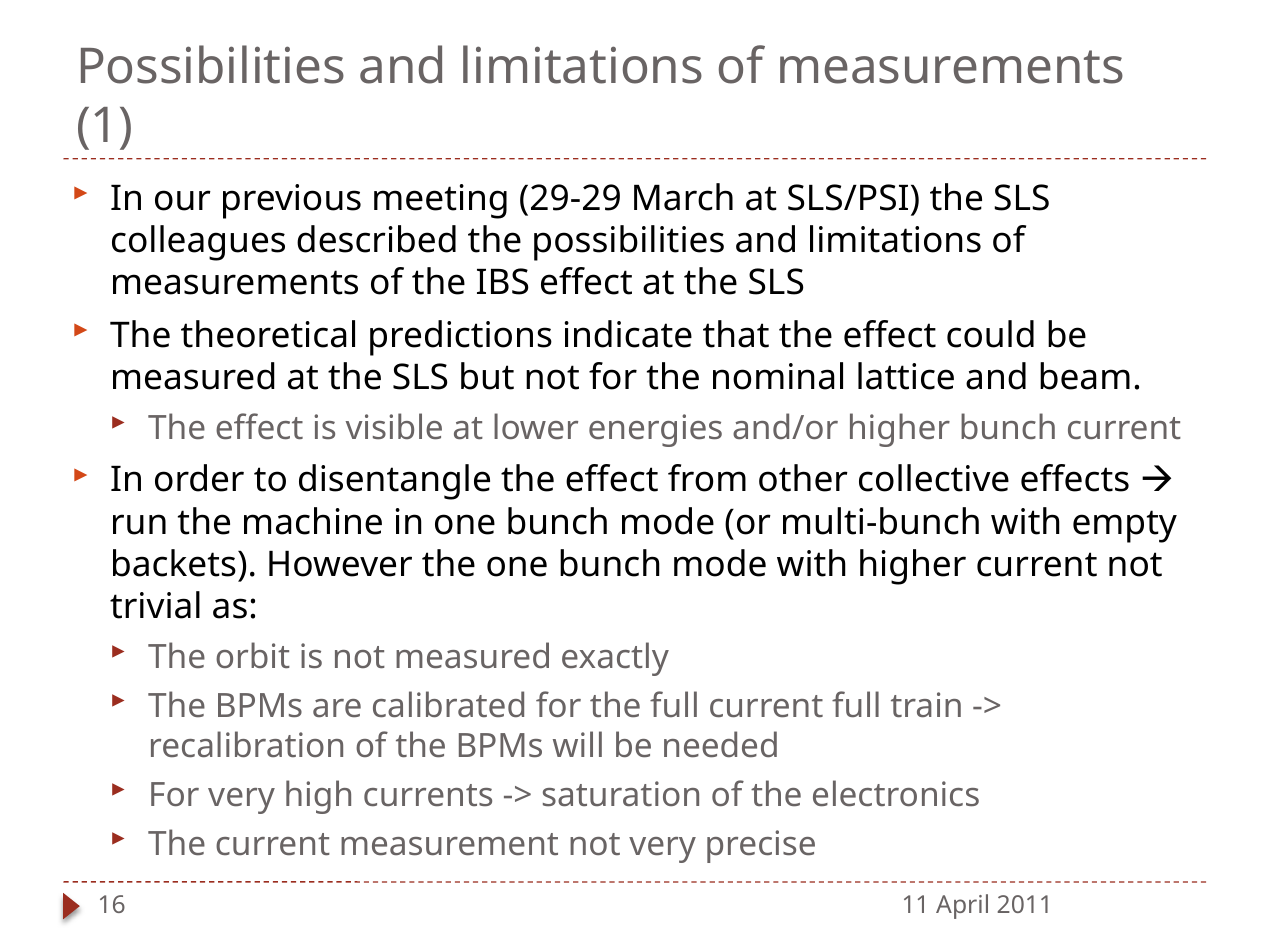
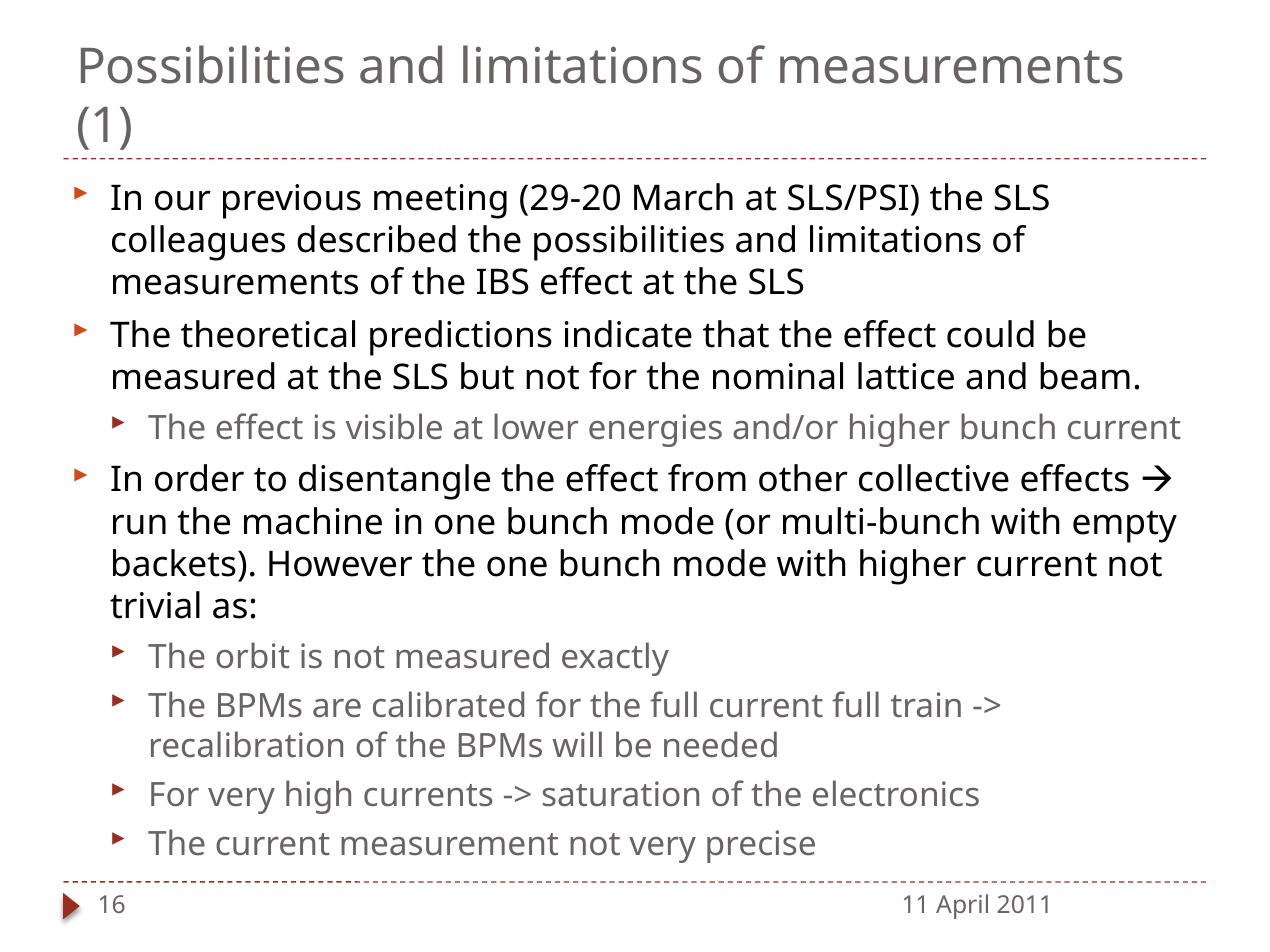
29-29: 29-29 -> 29-20 (570, 199)
